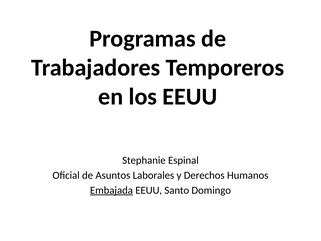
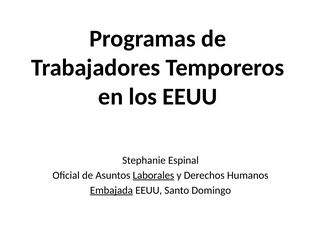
Laborales underline: none -> present (153, 175)
